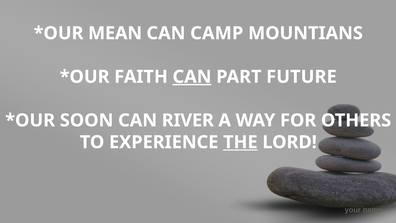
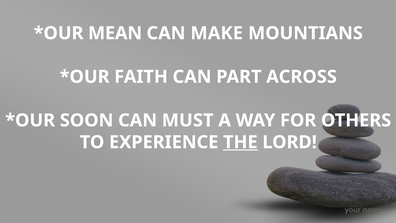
CAMP: CAMP -> MAKE (217, 33)
CAN underline: present -> none (192, 77)
FUTURE: FUTURE -> ACROSS (302, 77)
RIVER: RIVER -> MUST (188, 120)
